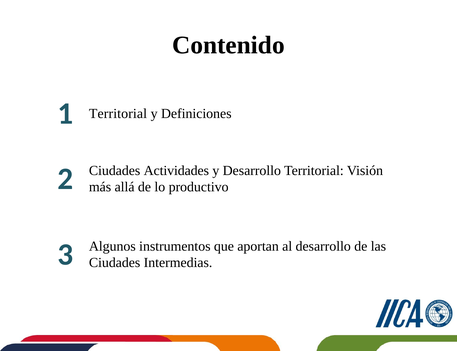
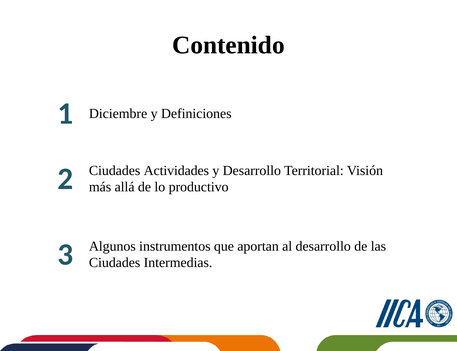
1 Territorial: Territorial -> Diciembre (118, 114)
